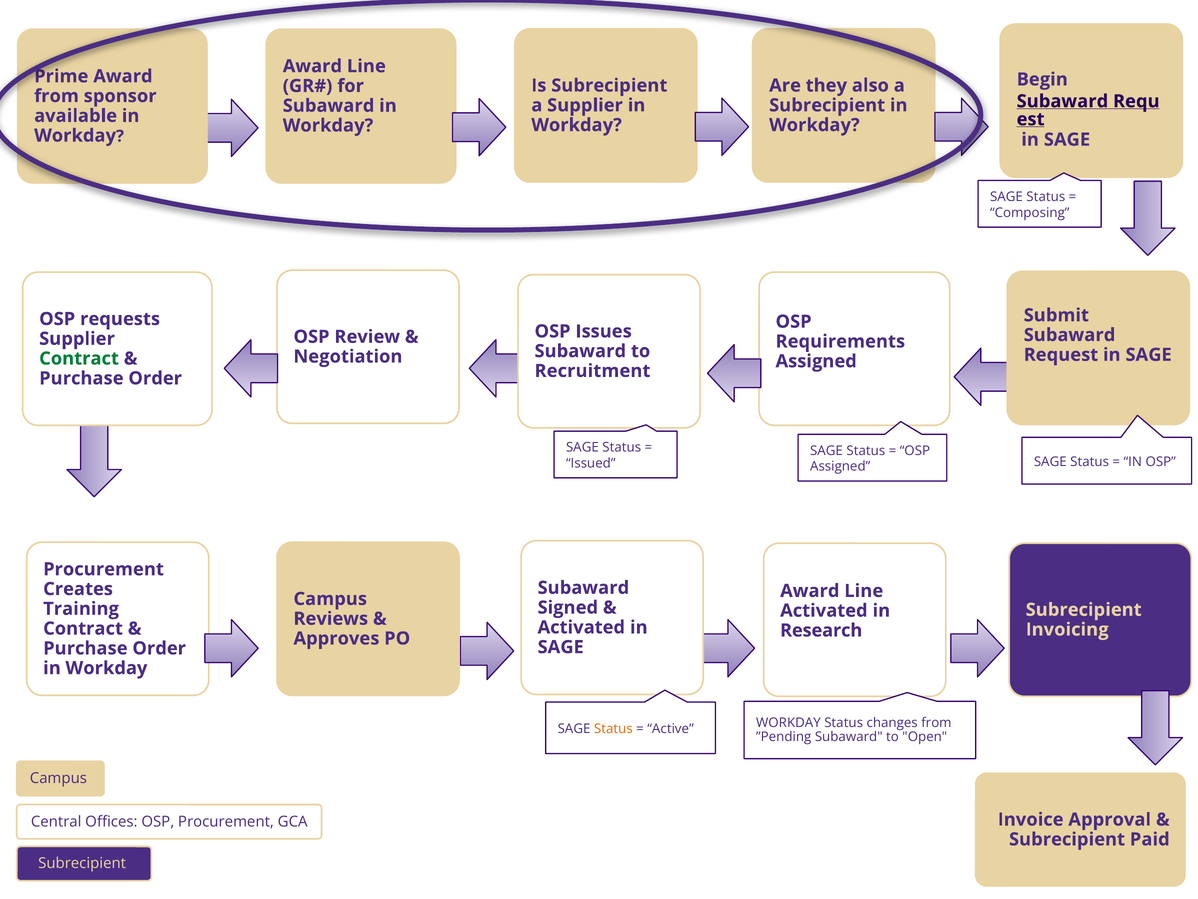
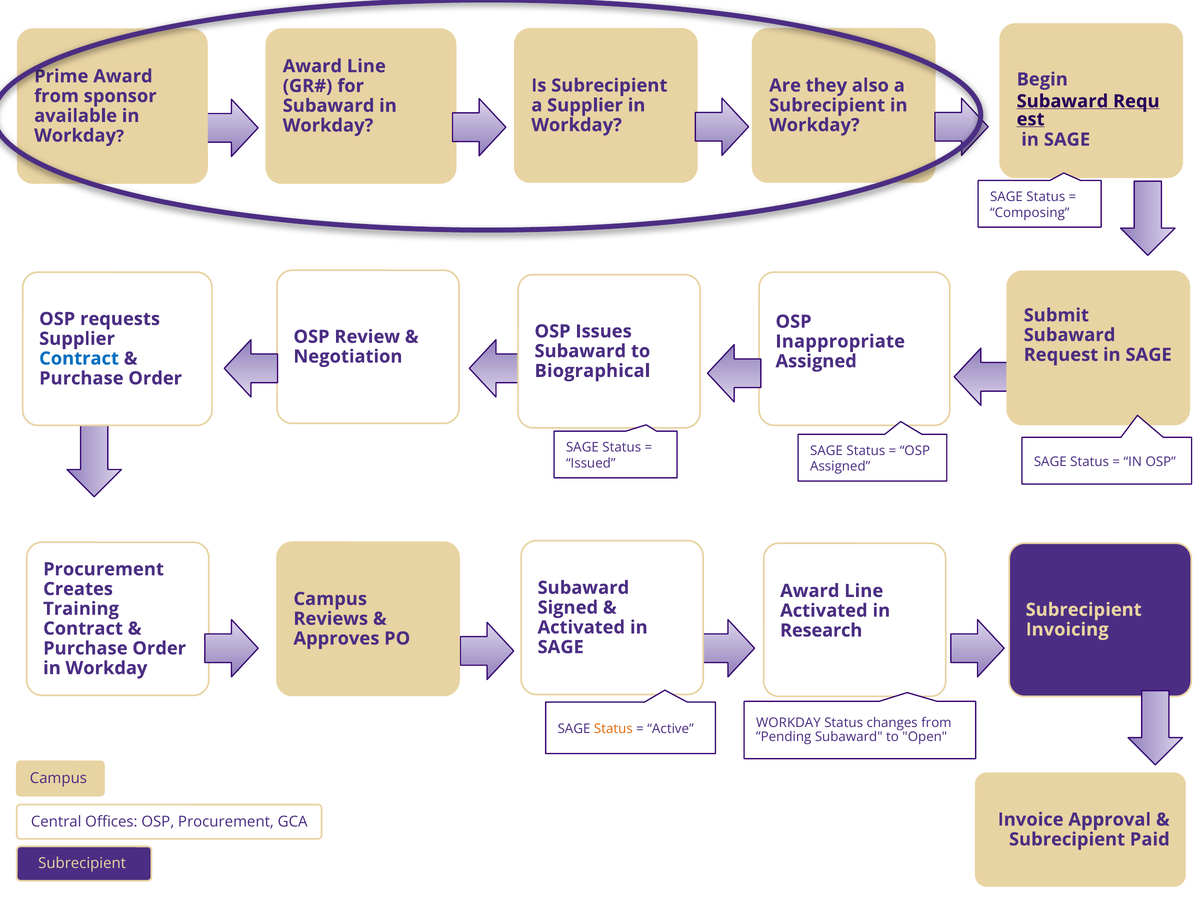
Requirements: Requirements -> Inappropriate (840, 341)
Contract colour: green -> blue (79, 358)
Recruitment: Recruitment -> Biographical (592, 371)
